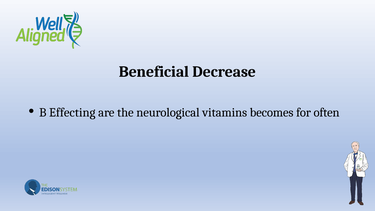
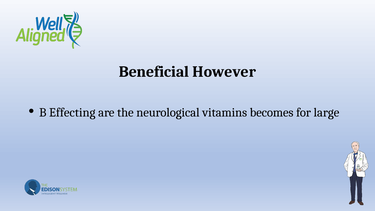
Decrease: Decrease -> However (224, 72)
often: often -> large (326, 113)
